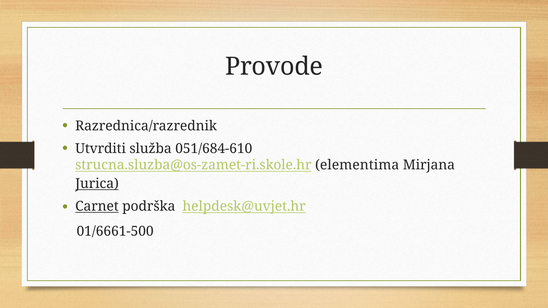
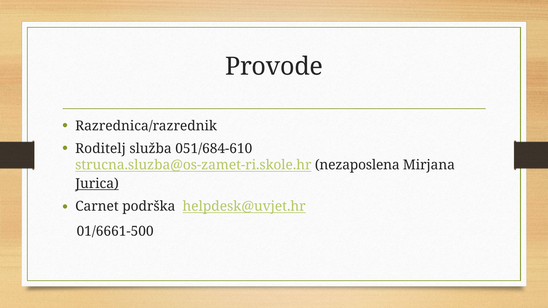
Utvrditi: Utvrditi -> Roditelj (100, 149)
elementima: elementima -> nezaposlena (357, 165)
Carnet underline: present -> none (97, 207)
